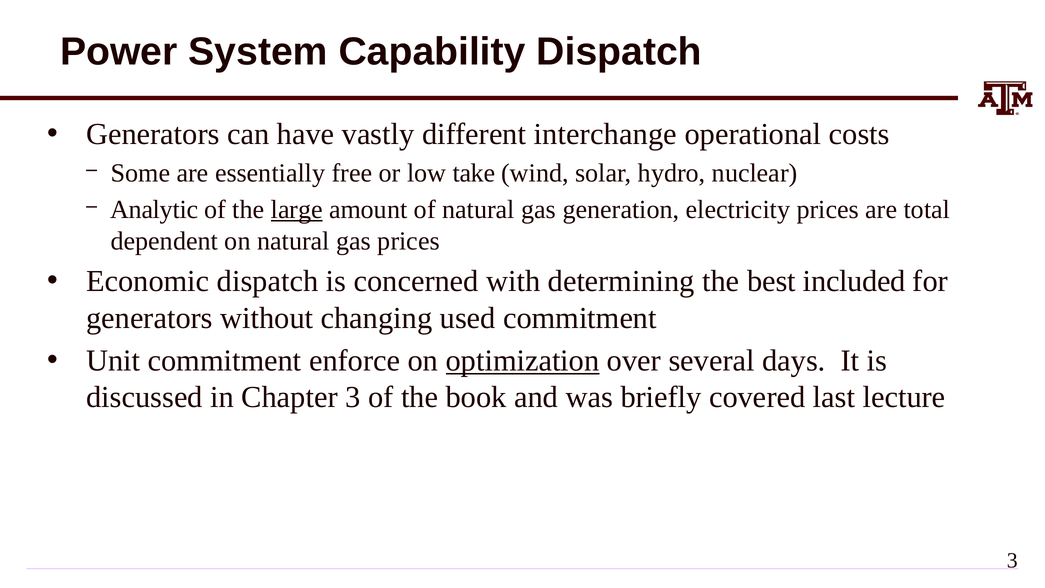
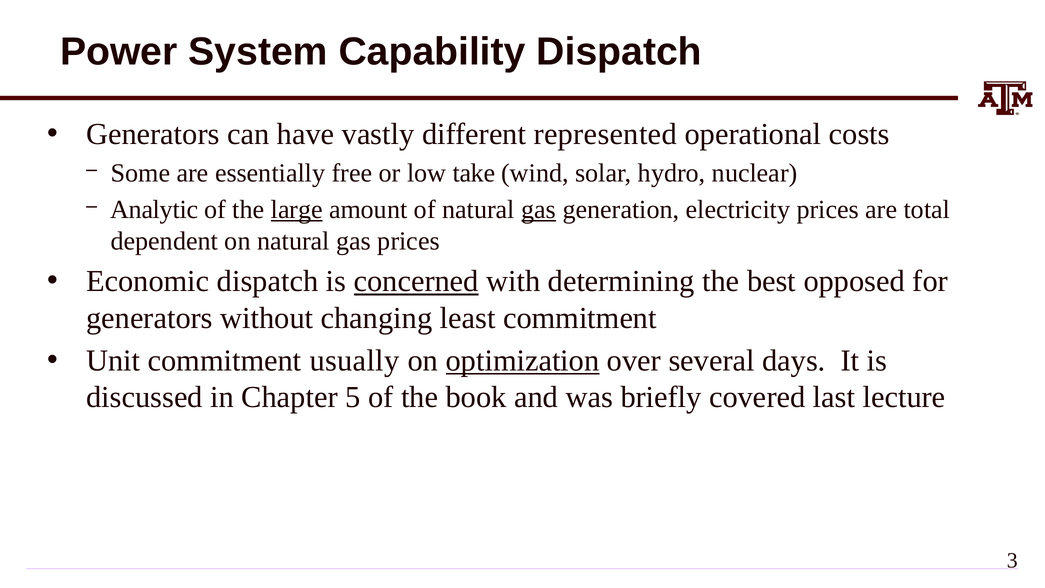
interchange: interchange -> represented (605, 134)
gas underline: none -> present (539, 210)
concerned underline: none -> present (416, 281)
included: included -> opposed (854, 281)
used: used -> least (468, 318)
enforce: enforce -> usually (354, 361)
Chapter 3: 3 -> 5 (353, 397)
